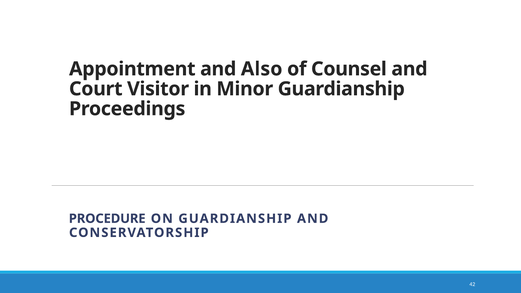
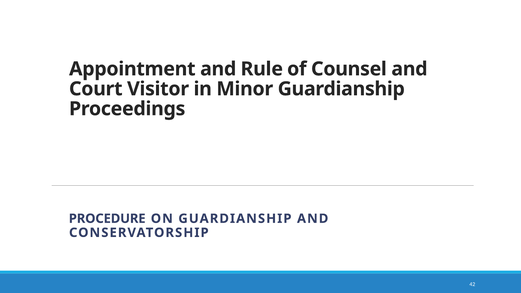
Also: Also -> Rule (262, 69)
